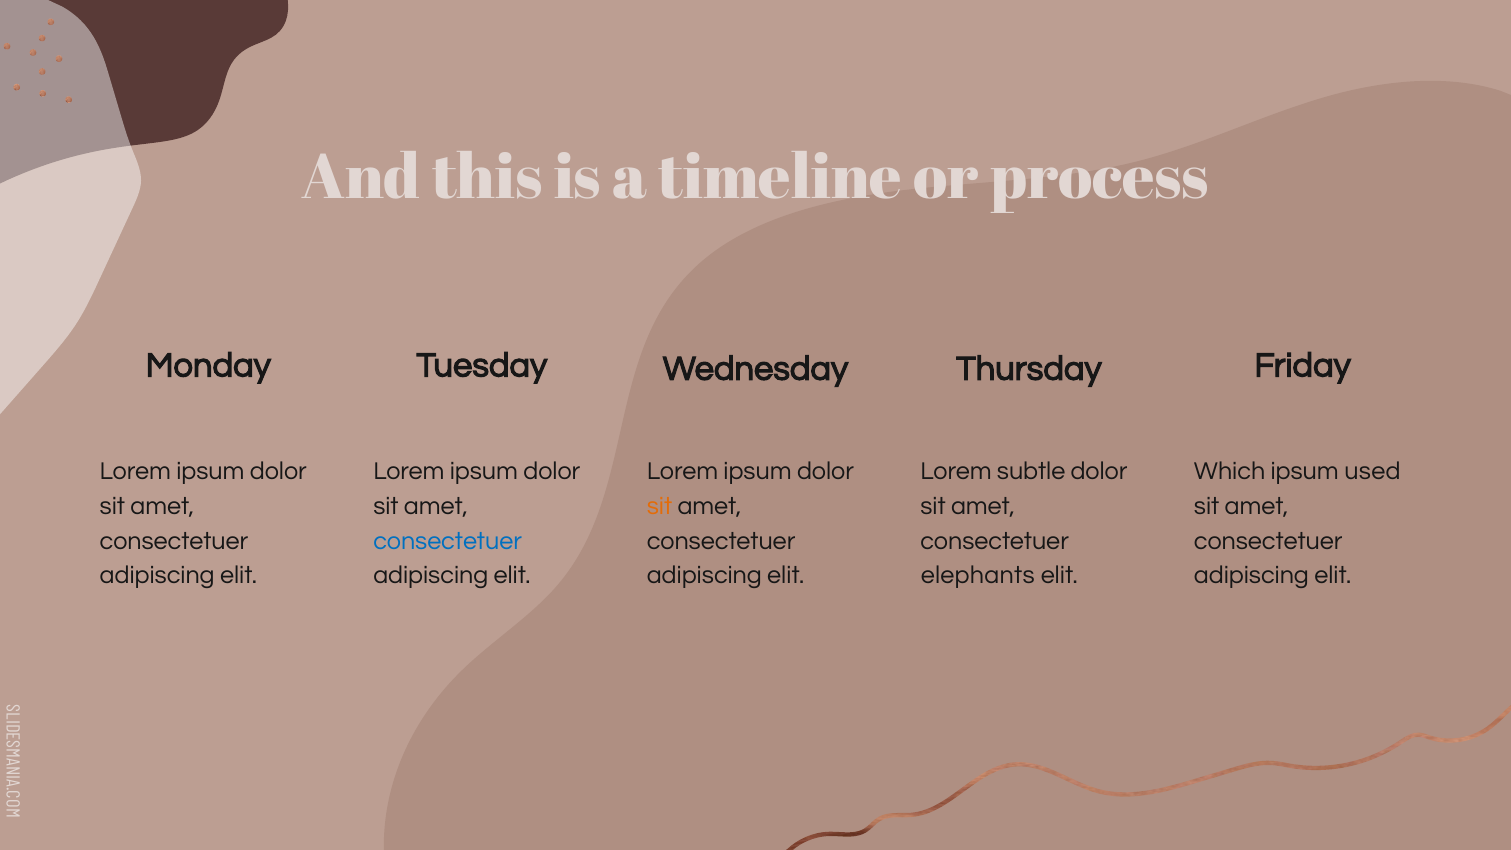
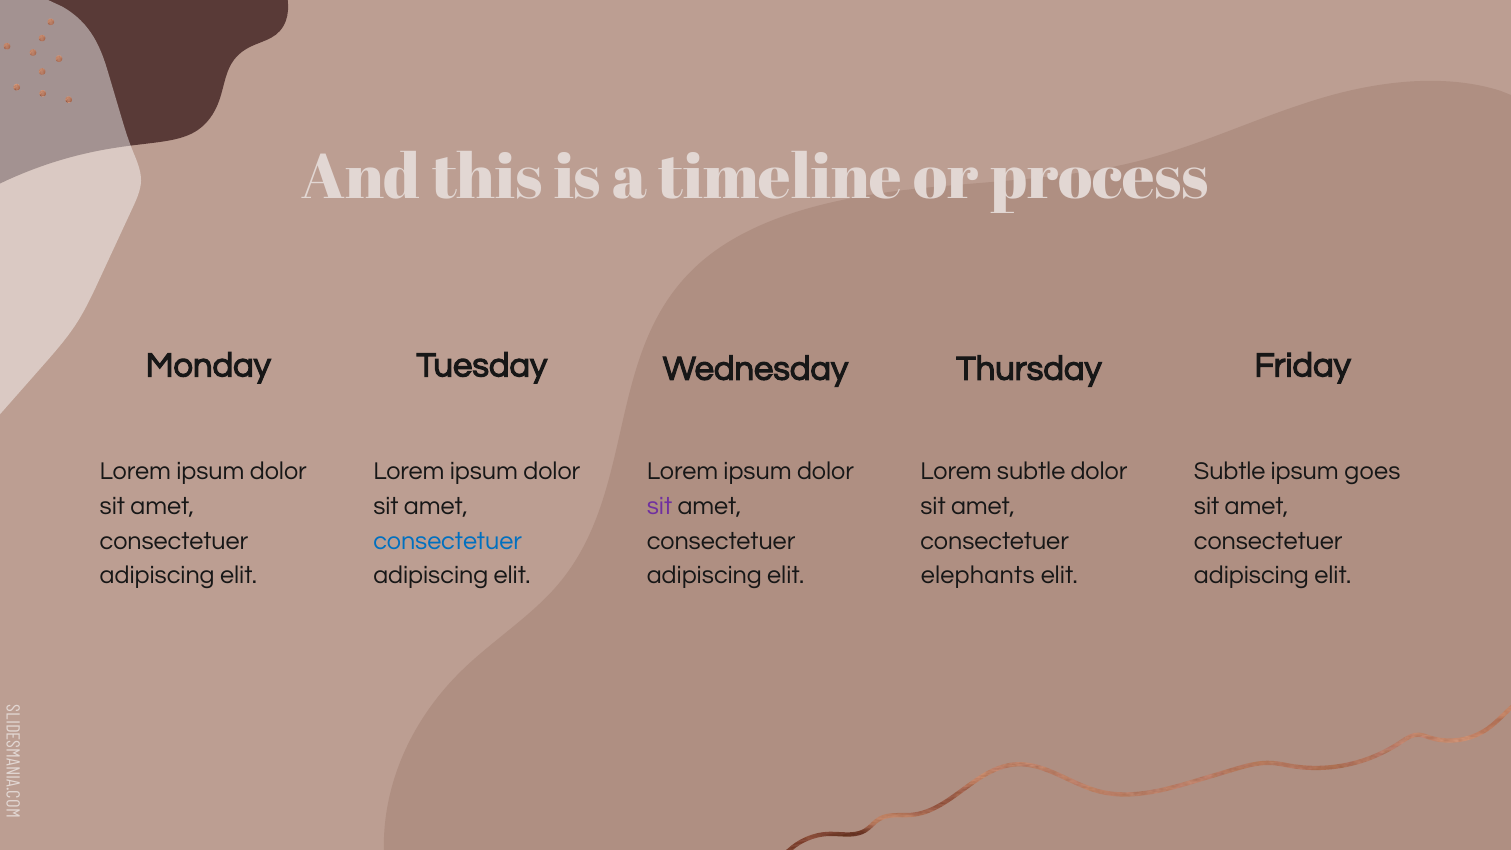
Which: Which -> Subtle (1230, 471)
used: used -> goes (1372, 471)
sit colour: orange -> purple (660, 506)
